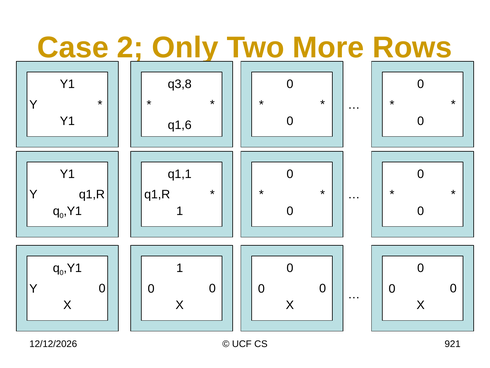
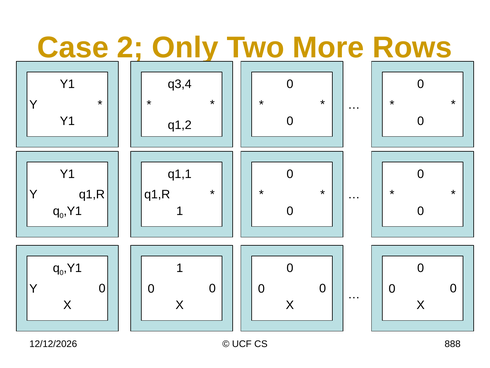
q3,8: q3,8 -> q3,4 (180, 84)
q1,6: q1,6 -> q1,2 (180, 125)
921: 921 -> 888 (453, 344)
